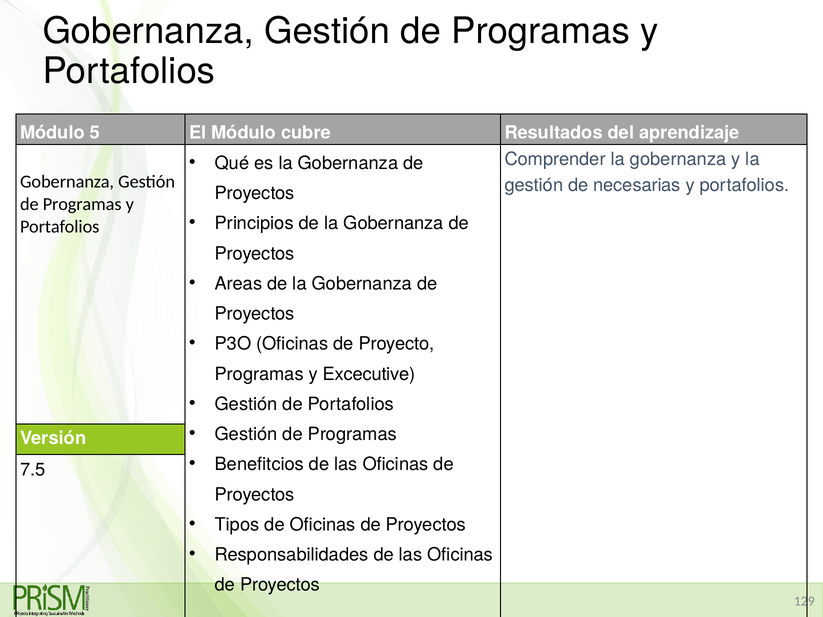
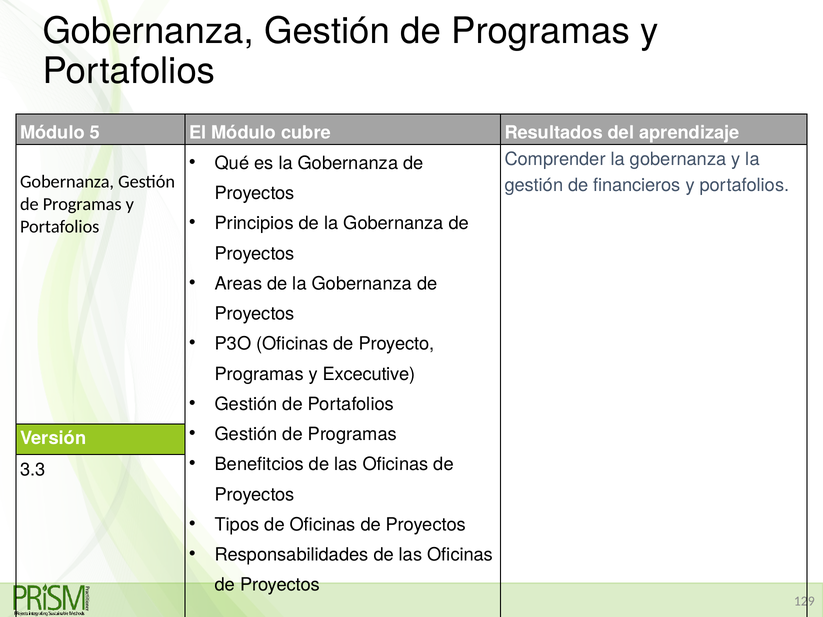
necesarias: necesarias -> financieros (637, 186)
7.5: 7.5 -> 3.3 (33, 470)
